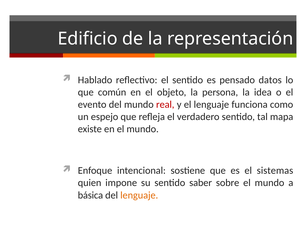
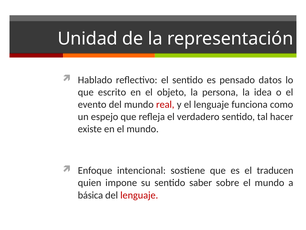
Edificio: Edificio -> Unidad (88, 39)
común: común -> escrito (112, 92)
mapa: mapa -> hacer (282, 116)
sistemas: sistemas -> traducen (275, 170)
lenguaje colour: orange -> red (139, 195)
